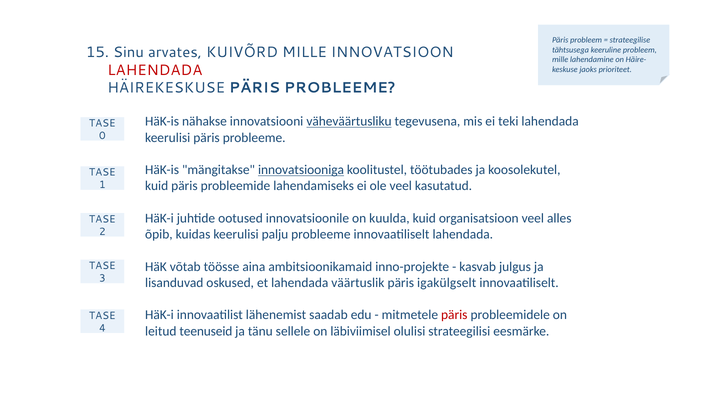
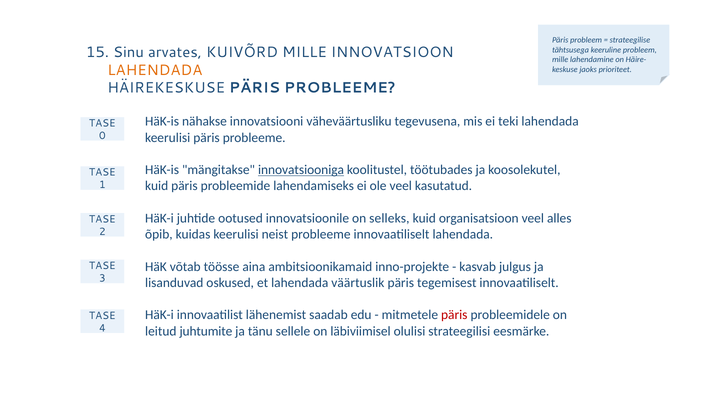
LAHENDADA colour: red -> orange (155, 70)
väheväärtusliku underline: present -> none (349, 121)
kuulda: kuulda -> selleks (389, 218)
palju: palju -> neist (275, 234)
igakülgselt: igakülgselt -> tegemisest (447, 283)
teenuseid: teenuseid -> juhtumite (206, 331)
